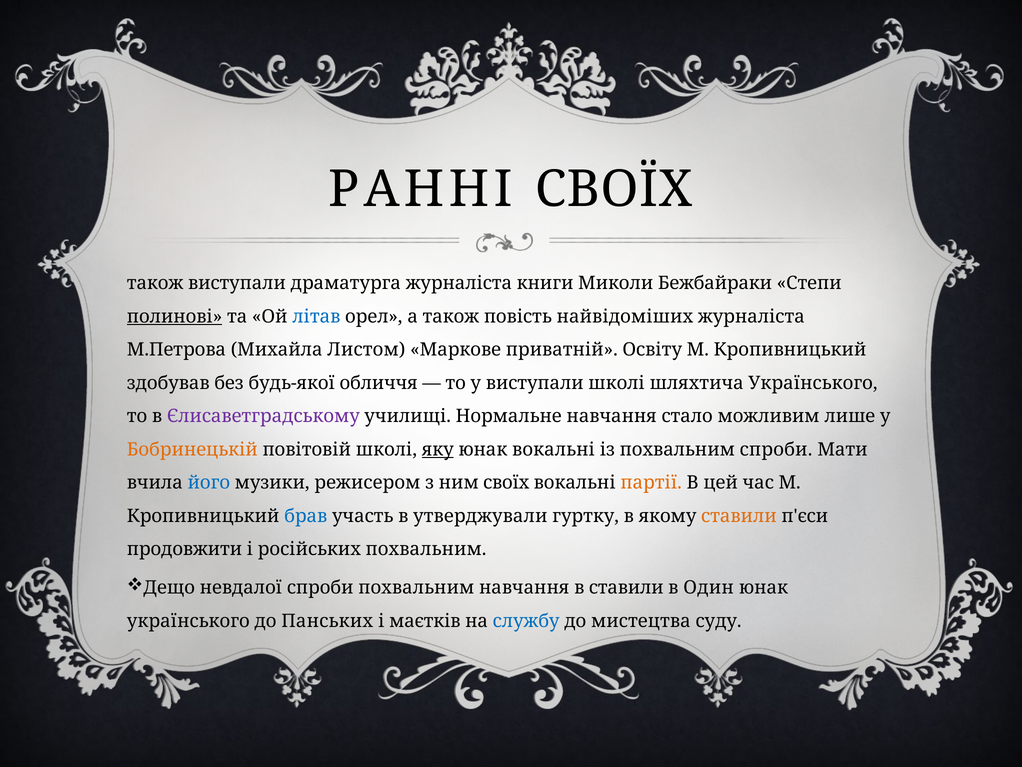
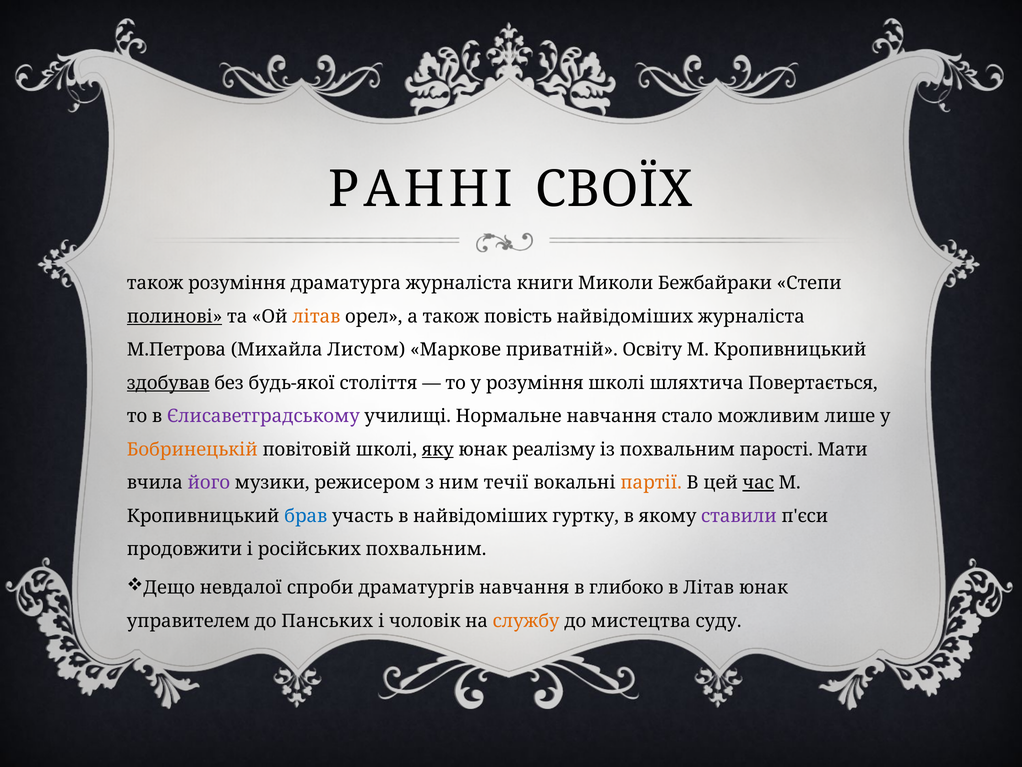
також виступали: виступали -> розуміння (237, 283)
літав colour: blue -> orange (316, 316)
здобував underline: none -> present (168, 383)
обличчя: обличчя -> століття (379, 383)
у виступали: виступали -> розуміння (535, 383)
шляхтича Українського: Українського -> Повертається (813, 383)
юнак вокальні: вокальні -> реалізму (554, 449)
похвальним спроби: спроби -> парості (776, 449)
його colour: blue -> purple (209, 482)
ним своїх: своїх -> течії (506, 482)
час underline: none -> present (758, 482)
в утверджували: утверджували -> найвідоміших (480, 516)
ставили colour: orange -> purple (739, 516)
спроби похвальним: похвальним -> драматургів (416, 587)
в ставили: ставили -> глибоко (626, 587)
в Один: Один -> Літав (709, 587)
українського: українського -> управителем (188, 621)
маєтків: маєтків -> чоловік (425, 621)
службу colour: blue -> orange (526, 621)
